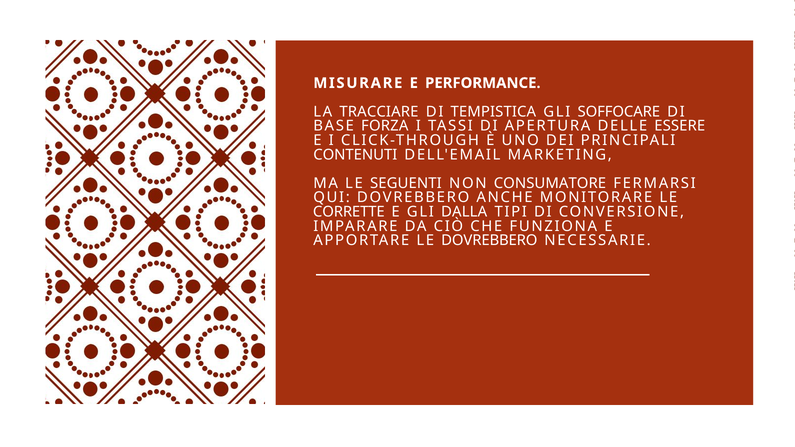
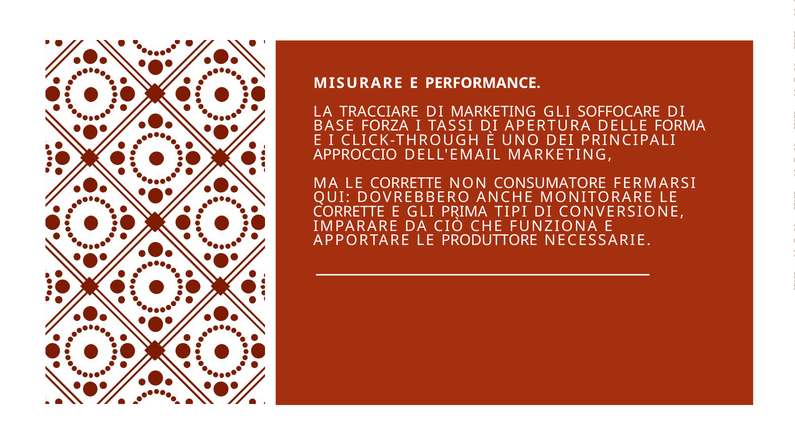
DI TEMPISTICA: TEMPISTICA -> MARKETING (493, 112)
ESSERE: ESSERE -> FORMA (680, 126)
CONTENUTI: CONTENUTI -> APPROCCIO (355, 155)
MA LE SEGUENTI: SEGUENTI -> CORRETTE (406, 183)
DALLA: DALLA -> PRIMA (464, 212)
LE DOVREBBERO: DOVREBBERO -> PRODUTTORE (489, 241)
